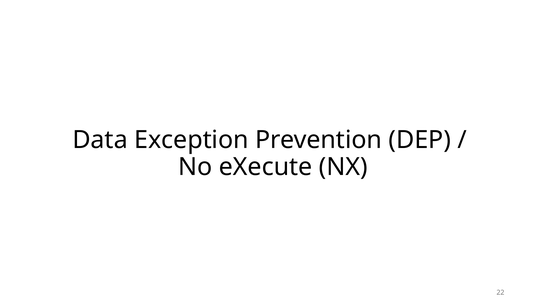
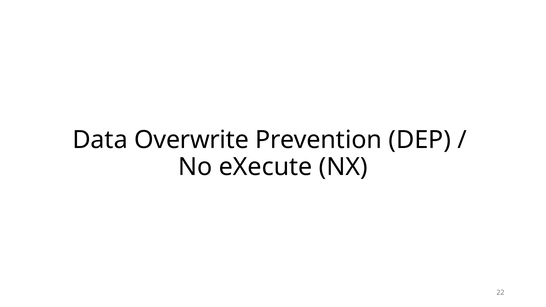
Exception: Exception -> Overwrite (192, 140)
